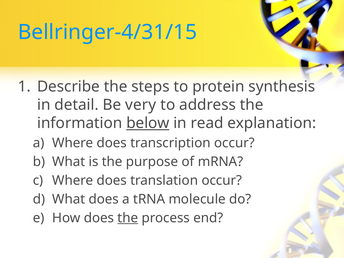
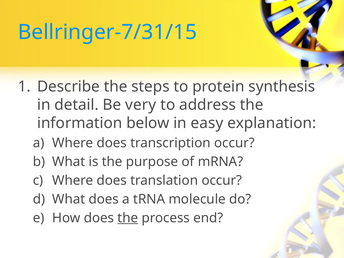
Bellringer-4/31/15: Bellringer-4/31/15 -> Bellringer-7/31/15 (107, 32)
below underline: present -> none (148, 123)
read: read -> easy (207, 123)
